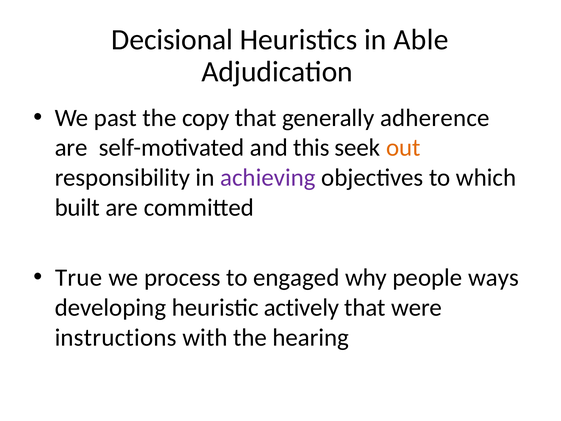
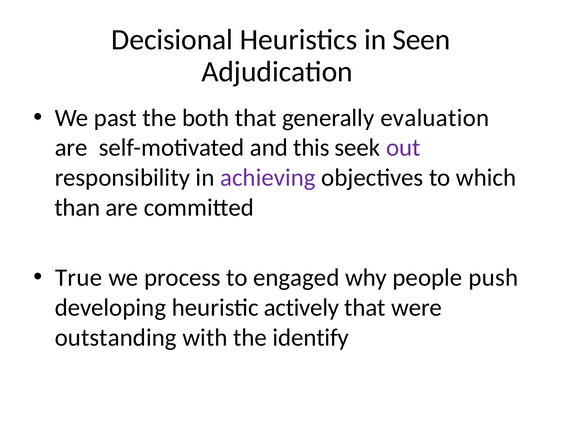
Able: Able -> Seen (421, 40)
copy: copy -> both (206, 118)
adherence: adherence -> evaluation (435, 118)
out colour: orange -> purple (403, 148)
built: built -> than (77, 208)
ways: ways -> push (493, 277)
instructions: instructions -> outstanding (116, 337)
hearing: hearing -> identify (311, 337)
